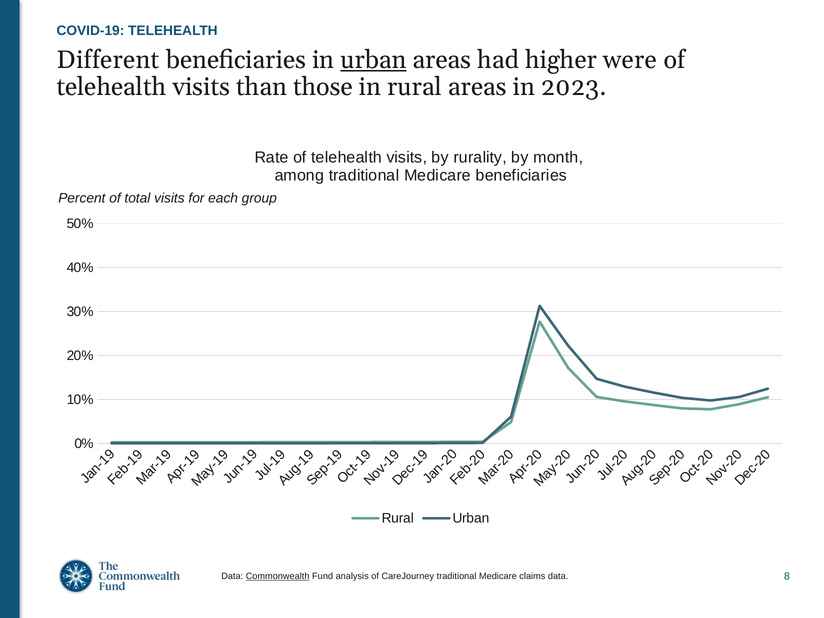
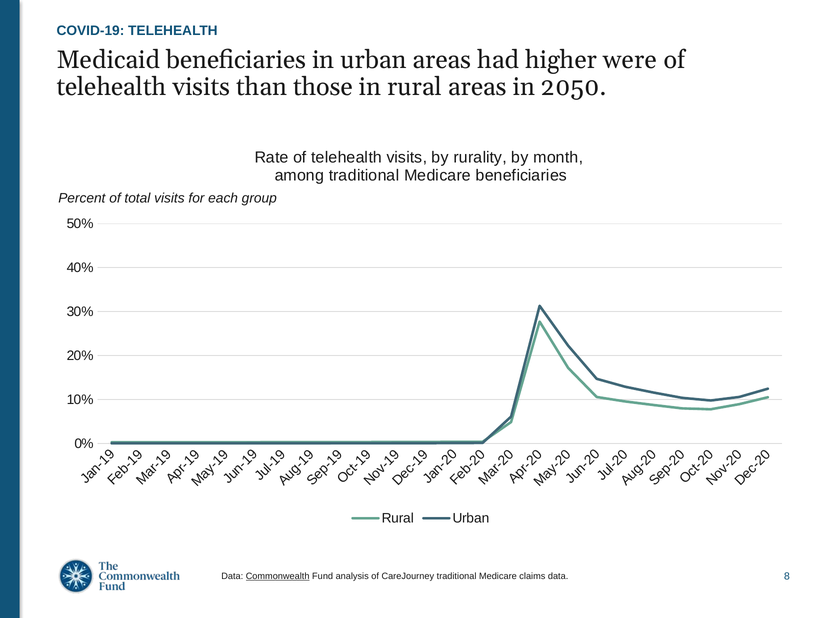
Different: Different -> Medicaid (108, 60)
urban underline: present -> none (374, 60)
2023: 2023 -> 2050 (574, 87)
